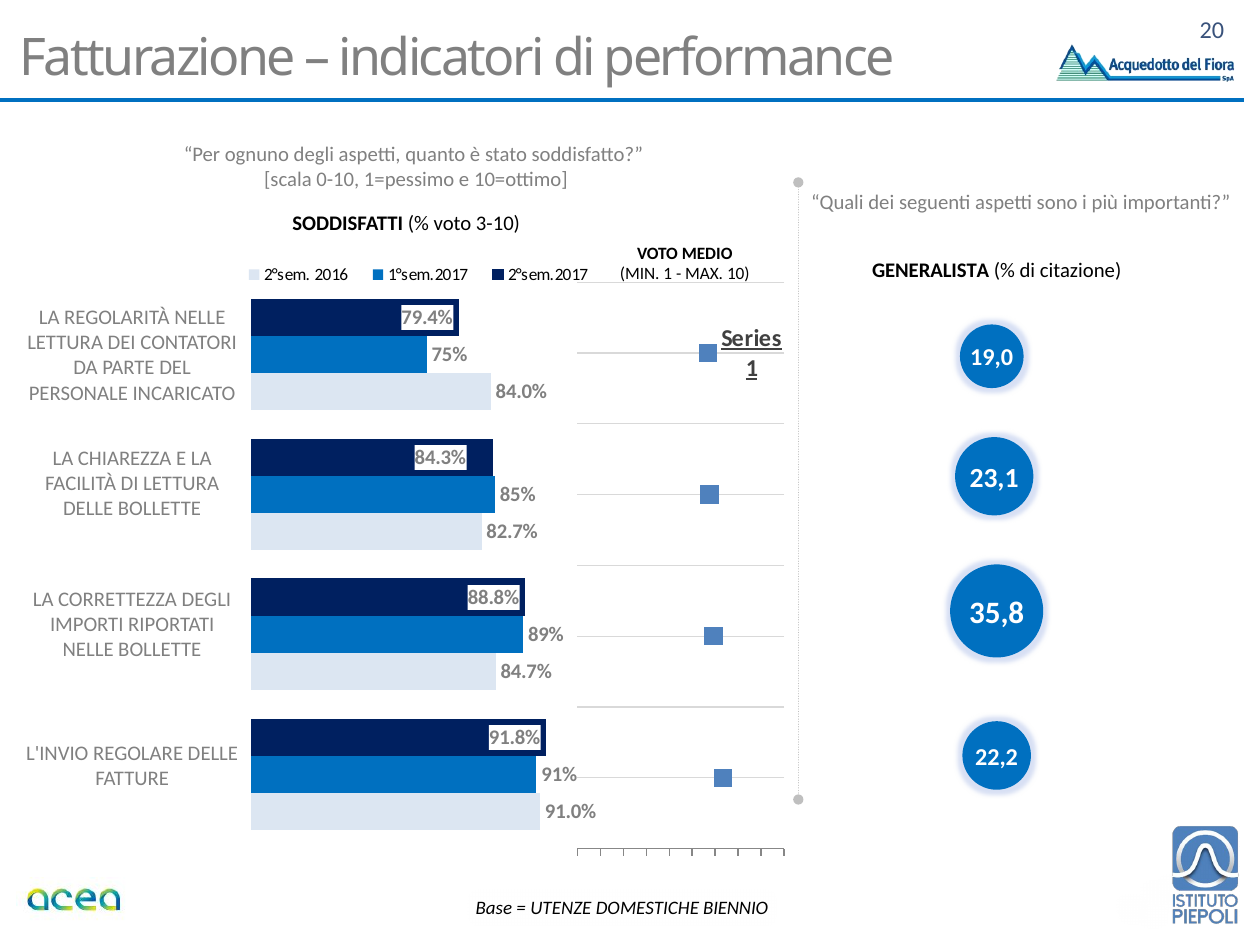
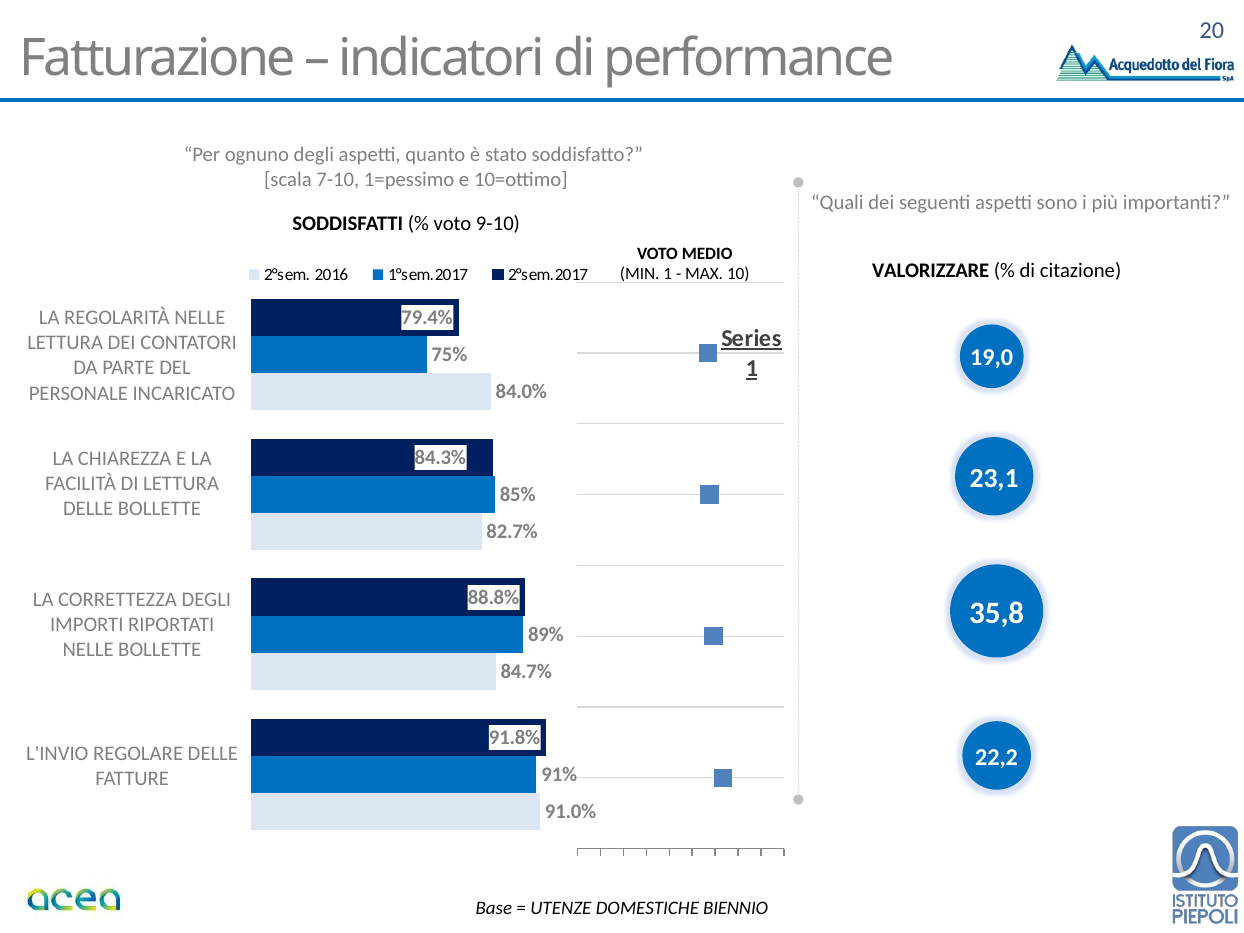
0-10: 0-10 -> 7-10 (338, 180)
3-10: 3-10 -> 9-10 (498, 223)
GENERALISTA: GENERALISTA -> VALORIZZARE (931, 271)
